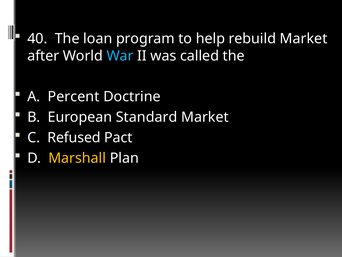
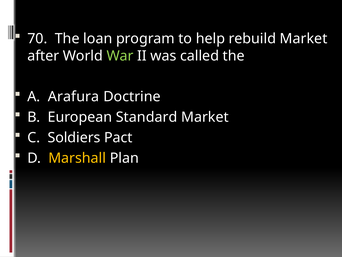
40: 40 -> 70 (37, 39)
War colour: light blue -> light green (120, 56)
Percent: Percent -> Arafura (74, 97)
Refused: Refused -> Soldiers (74, 137)
